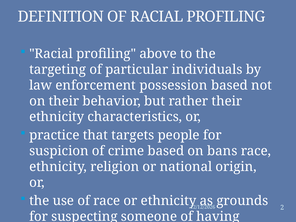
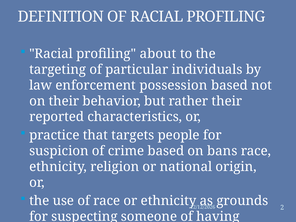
above: above -> about (158, 54)
ethnicity: ethnicity -> reported (57, 117)
